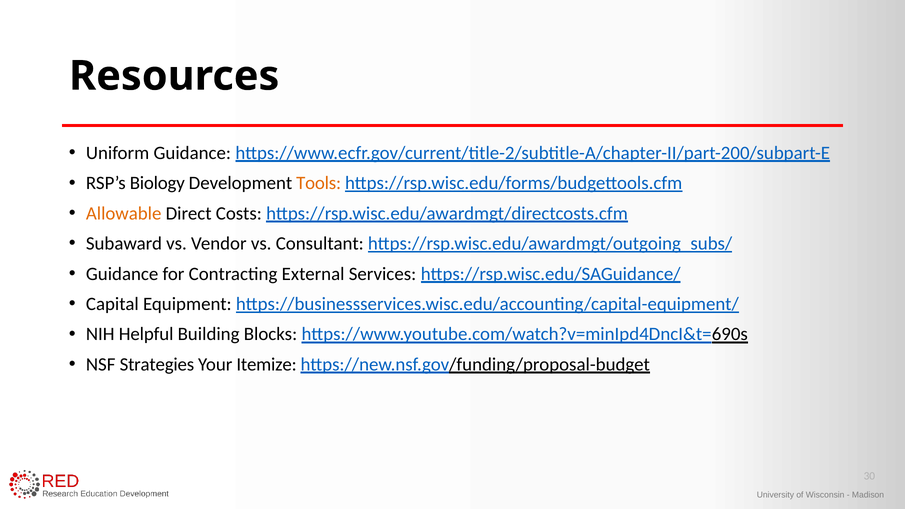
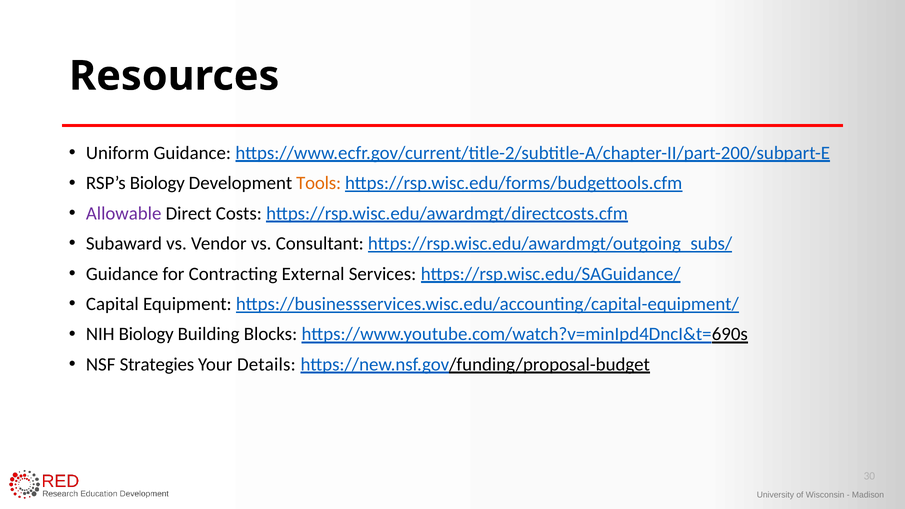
Allowable colour: orange -> purple (124, 213)
NIH Helpful: Helpful -> Biology (146, 334)
Itemize: Itemize -> Details (266, 365)
